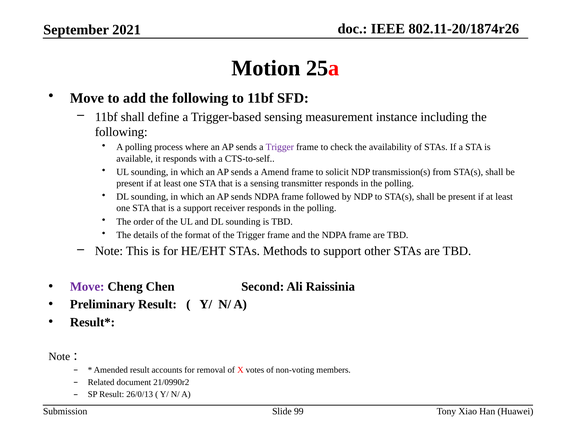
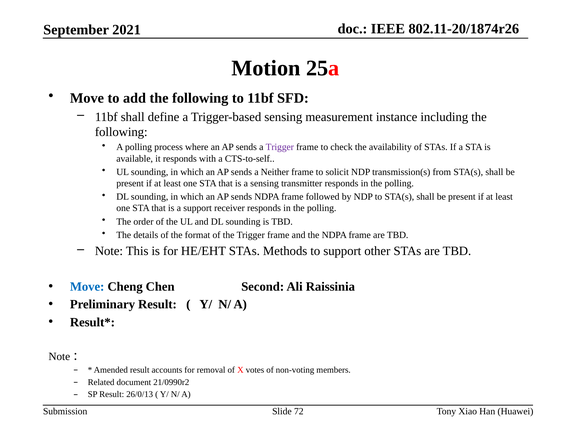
Amend: Amend -> Neither (275, 172)
Move colour: purple -> blue (87, 286)
99: 99 -> 72 (299, 411)
